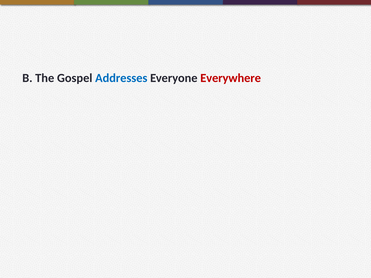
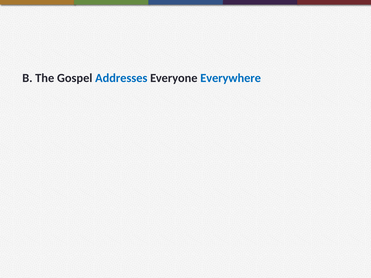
Everywhere colour: red -> blue (231, 78)
